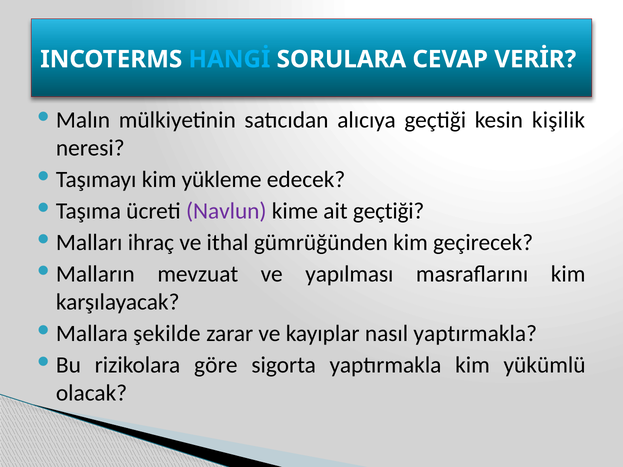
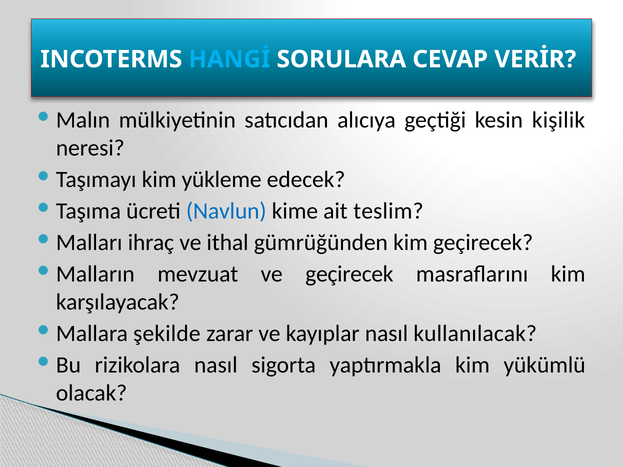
Navlun colour: purple -> blue (226, 211)
ait geçtiği: geçtiği -> teslim (388, 211)
ve yapılması: yapılması -> geçirecek (349, 274)
nasıl yaptırmakla: yaptırmakla -> kullanılacak (475, 334)
rizikolara göre: göre -> nasıl (216, 365)
